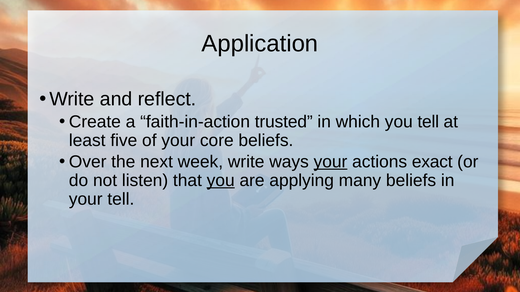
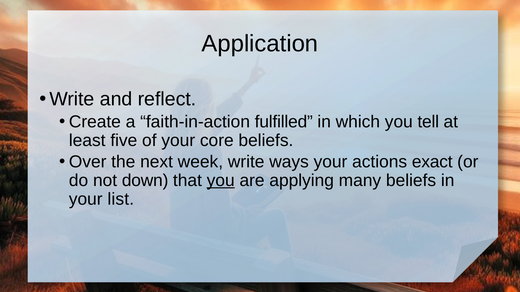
trusted: trusted -> fulfilled (284, 122)
your underline: present -> none (330, 162)
listen: listen -> down (145, 181)
your tell: tell -> list (121, 200)
